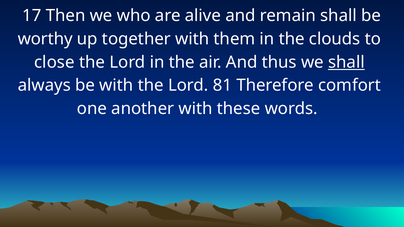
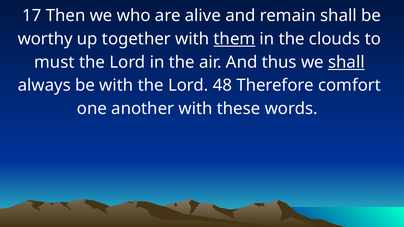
them underline: none -> present (234, 39)
close: close -> must (54, 62)
81: 81 -> 48 (222, 85)
